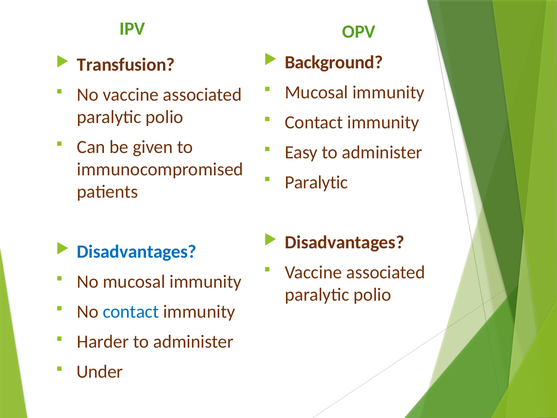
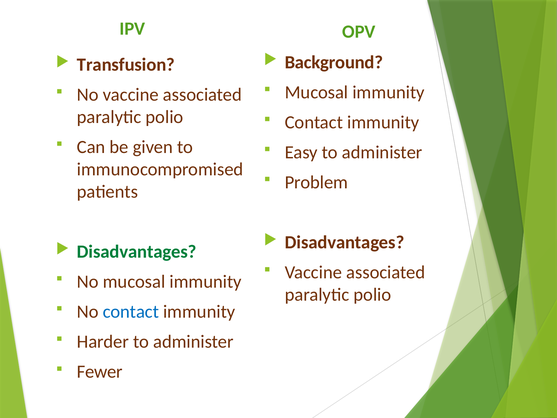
Paralytic: Paralytic -> Problem (316, 182)
Disadvantages colour: blue -> green (137, 251)
Under: Under -> Fewer (100, 372)
